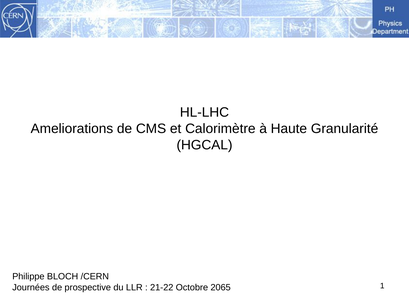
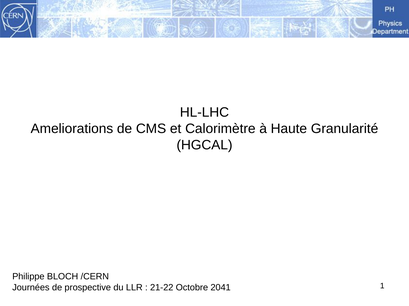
2065: 2065 -> 2041 (221, 288)
